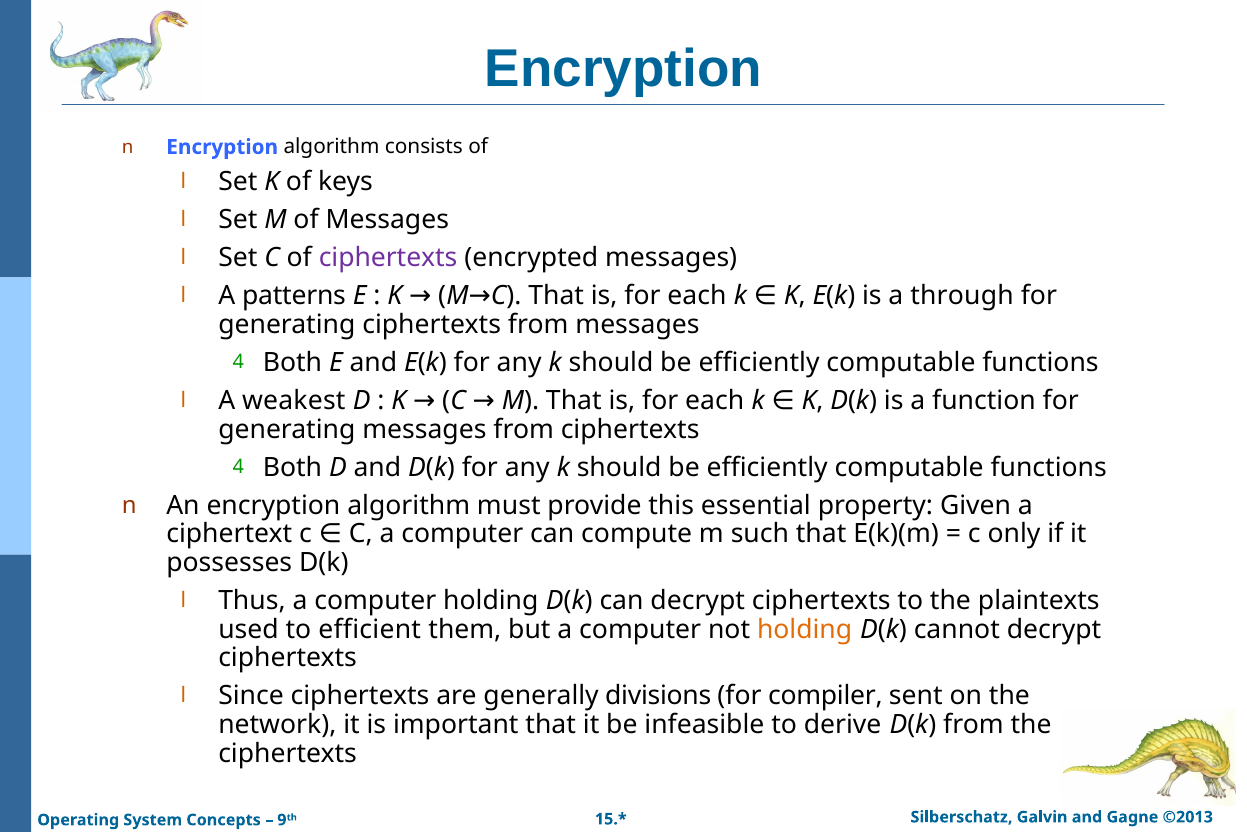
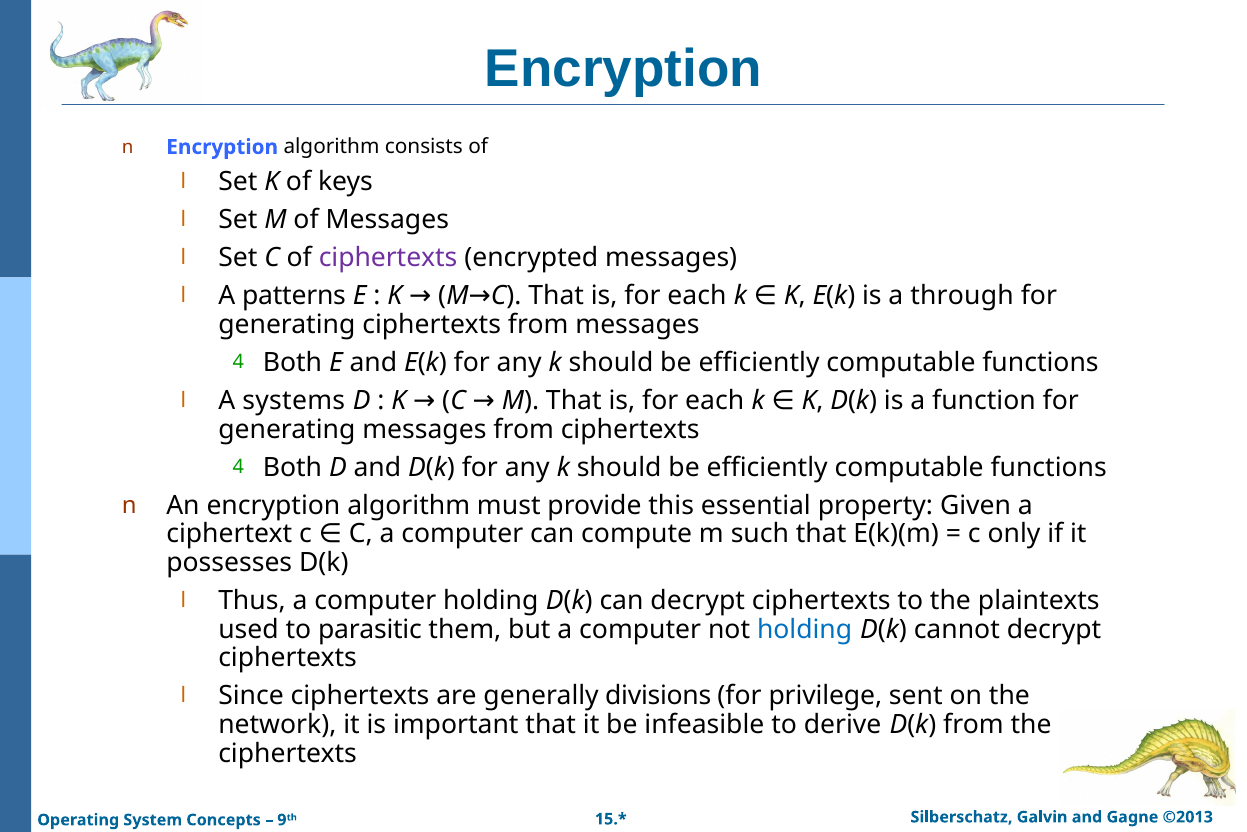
weakest: weakest -> systems (294, 400)
efficient: efficient -> parasitic (370, 629)
holding colour: orange -> blue (805, 629)
compiler: compiler -> privilege (825, 695)
